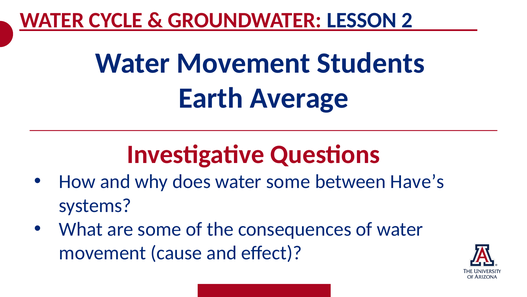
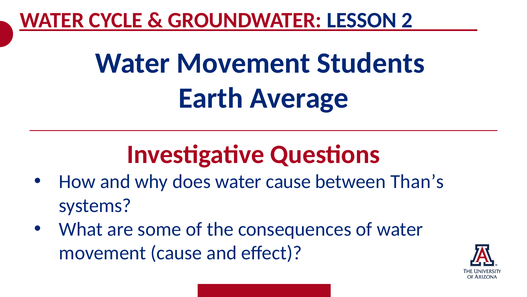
water some: some -> cause (288, 181)
Have’s: Have’s -> Than’s (417, 181)
